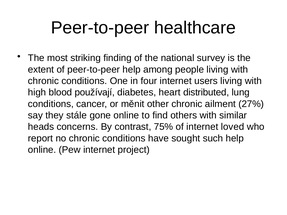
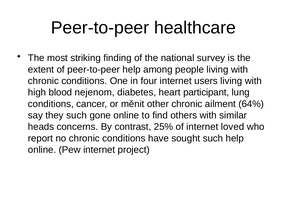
používají: používají -> nejenom (95, 93)
distributed: distributed -> participant (206, 93)
27%: 27% -> 64% (251, 104)
they stále: stále -> such (77, 115)
75%: 75% -> 25% (164, 127)
